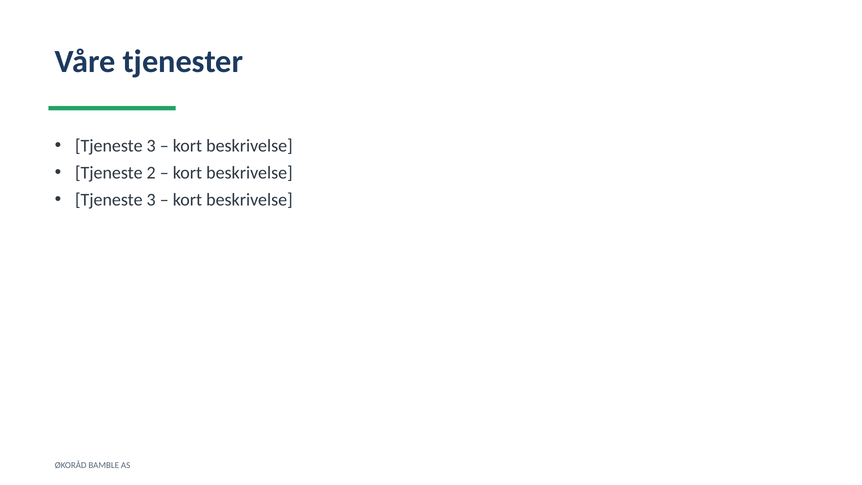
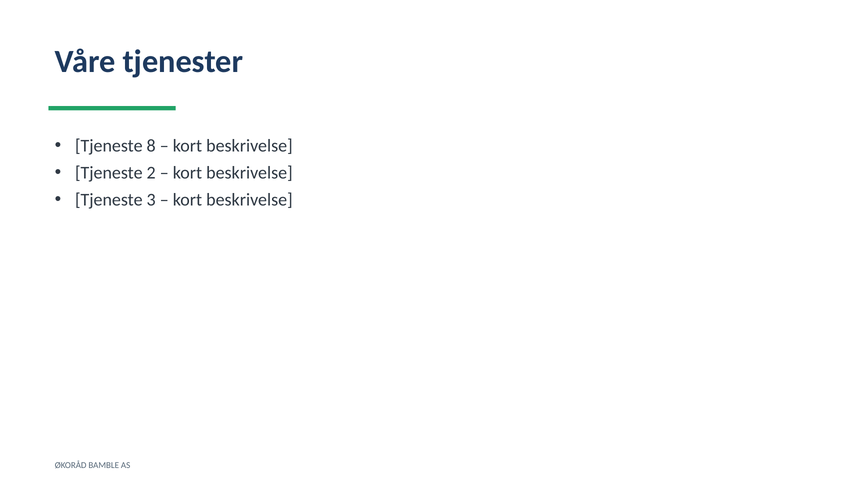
3: 3 -> 8 (151, 146)
